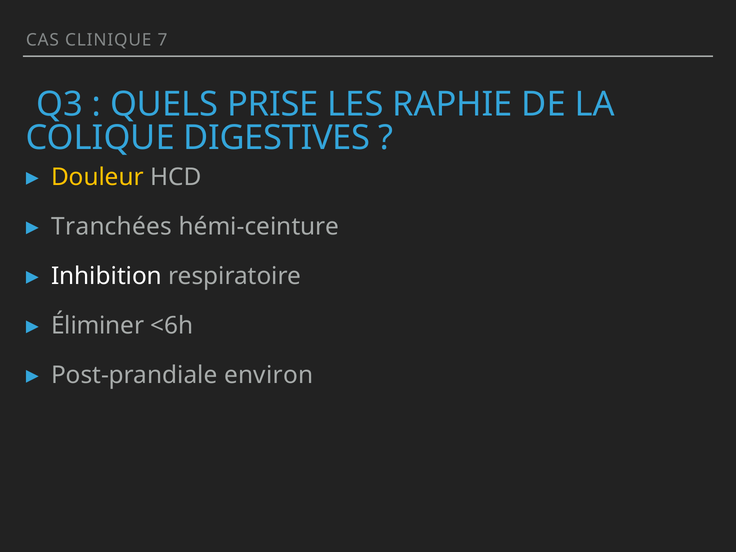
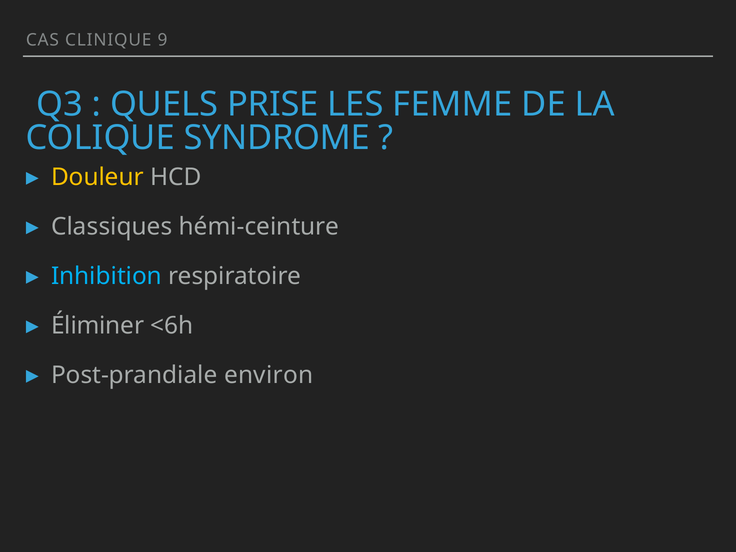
7: 7 -> 9 (163, 40)
RAPHIE: RAPHIE -> FEMME (452, 105)
DIGESTIVES: DIGESTIVES -> SYNDROME (277, 138)
Tranchées: Tranchées -> Classiques (112, 227)
Inhibition colour: white -> light blue (107, 276)
